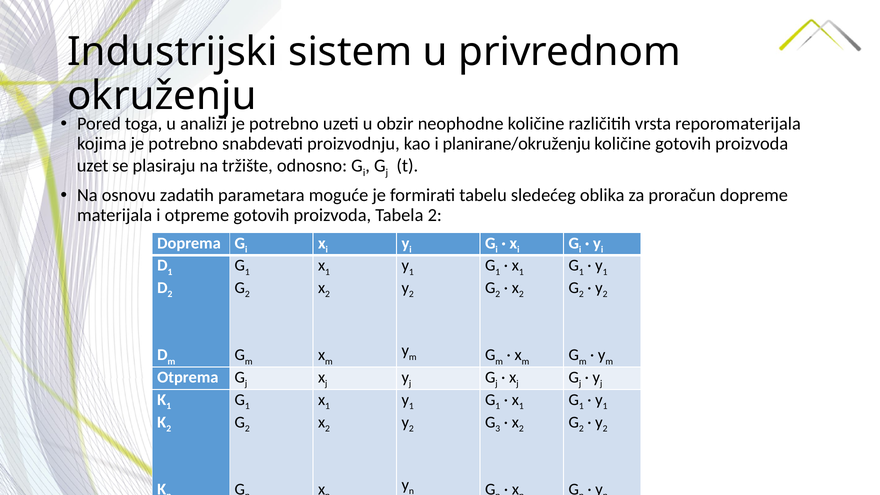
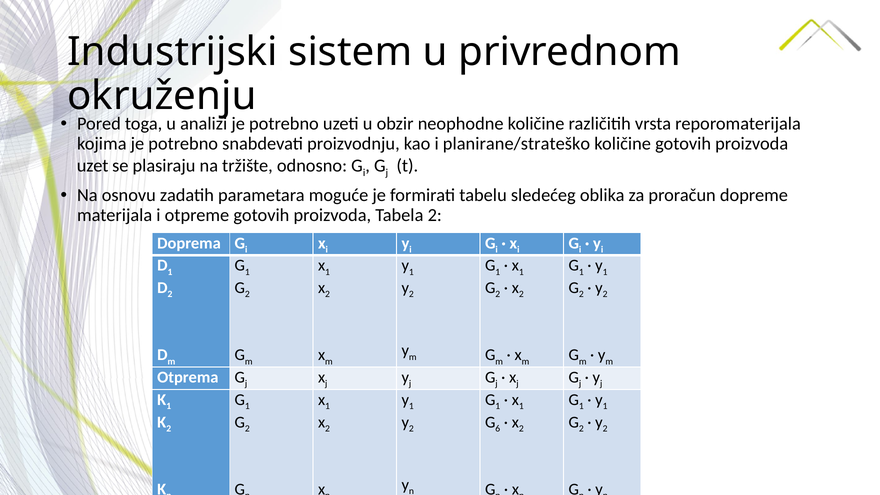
planirane/okruženju: planirane/okruženju -> planirane/strateško (516, 144)
3: 3 -> 6 (498, 429)
